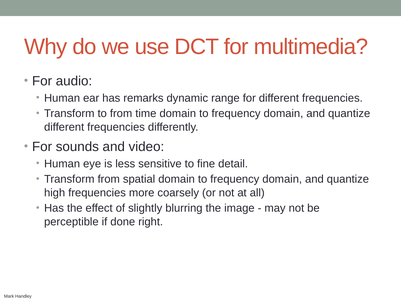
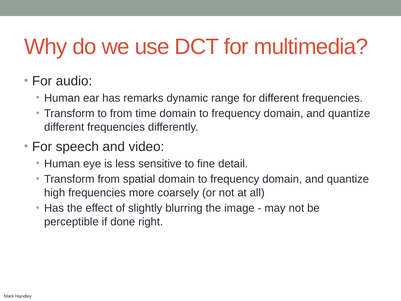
sounds: sounds -> speech (77, 147)
